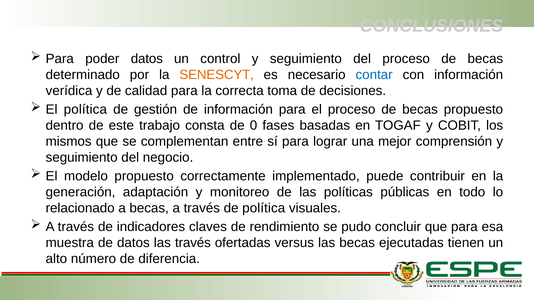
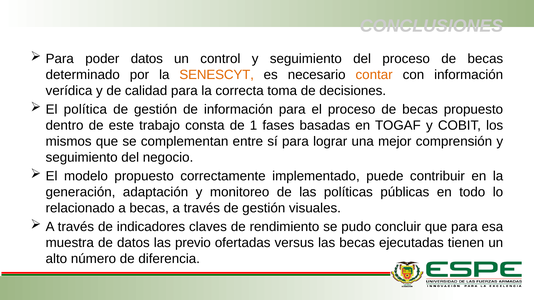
contar colour: blue -> orange (374, 75)
0: 0 -> 1 (254, 126)
través de política: política -> gestión (264, 208)
las través: través -> previo (193, 243)
